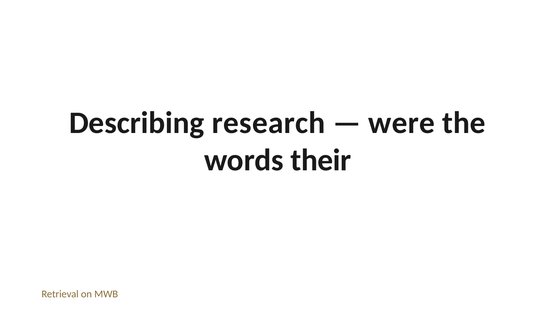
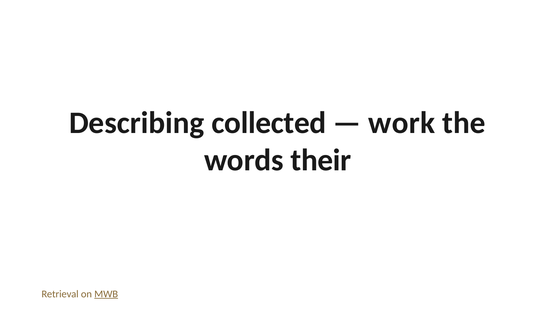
research: research -> collected (269, 123)
were: were -> work (402, 123)
MWB underline: none -> present (106, 294)
